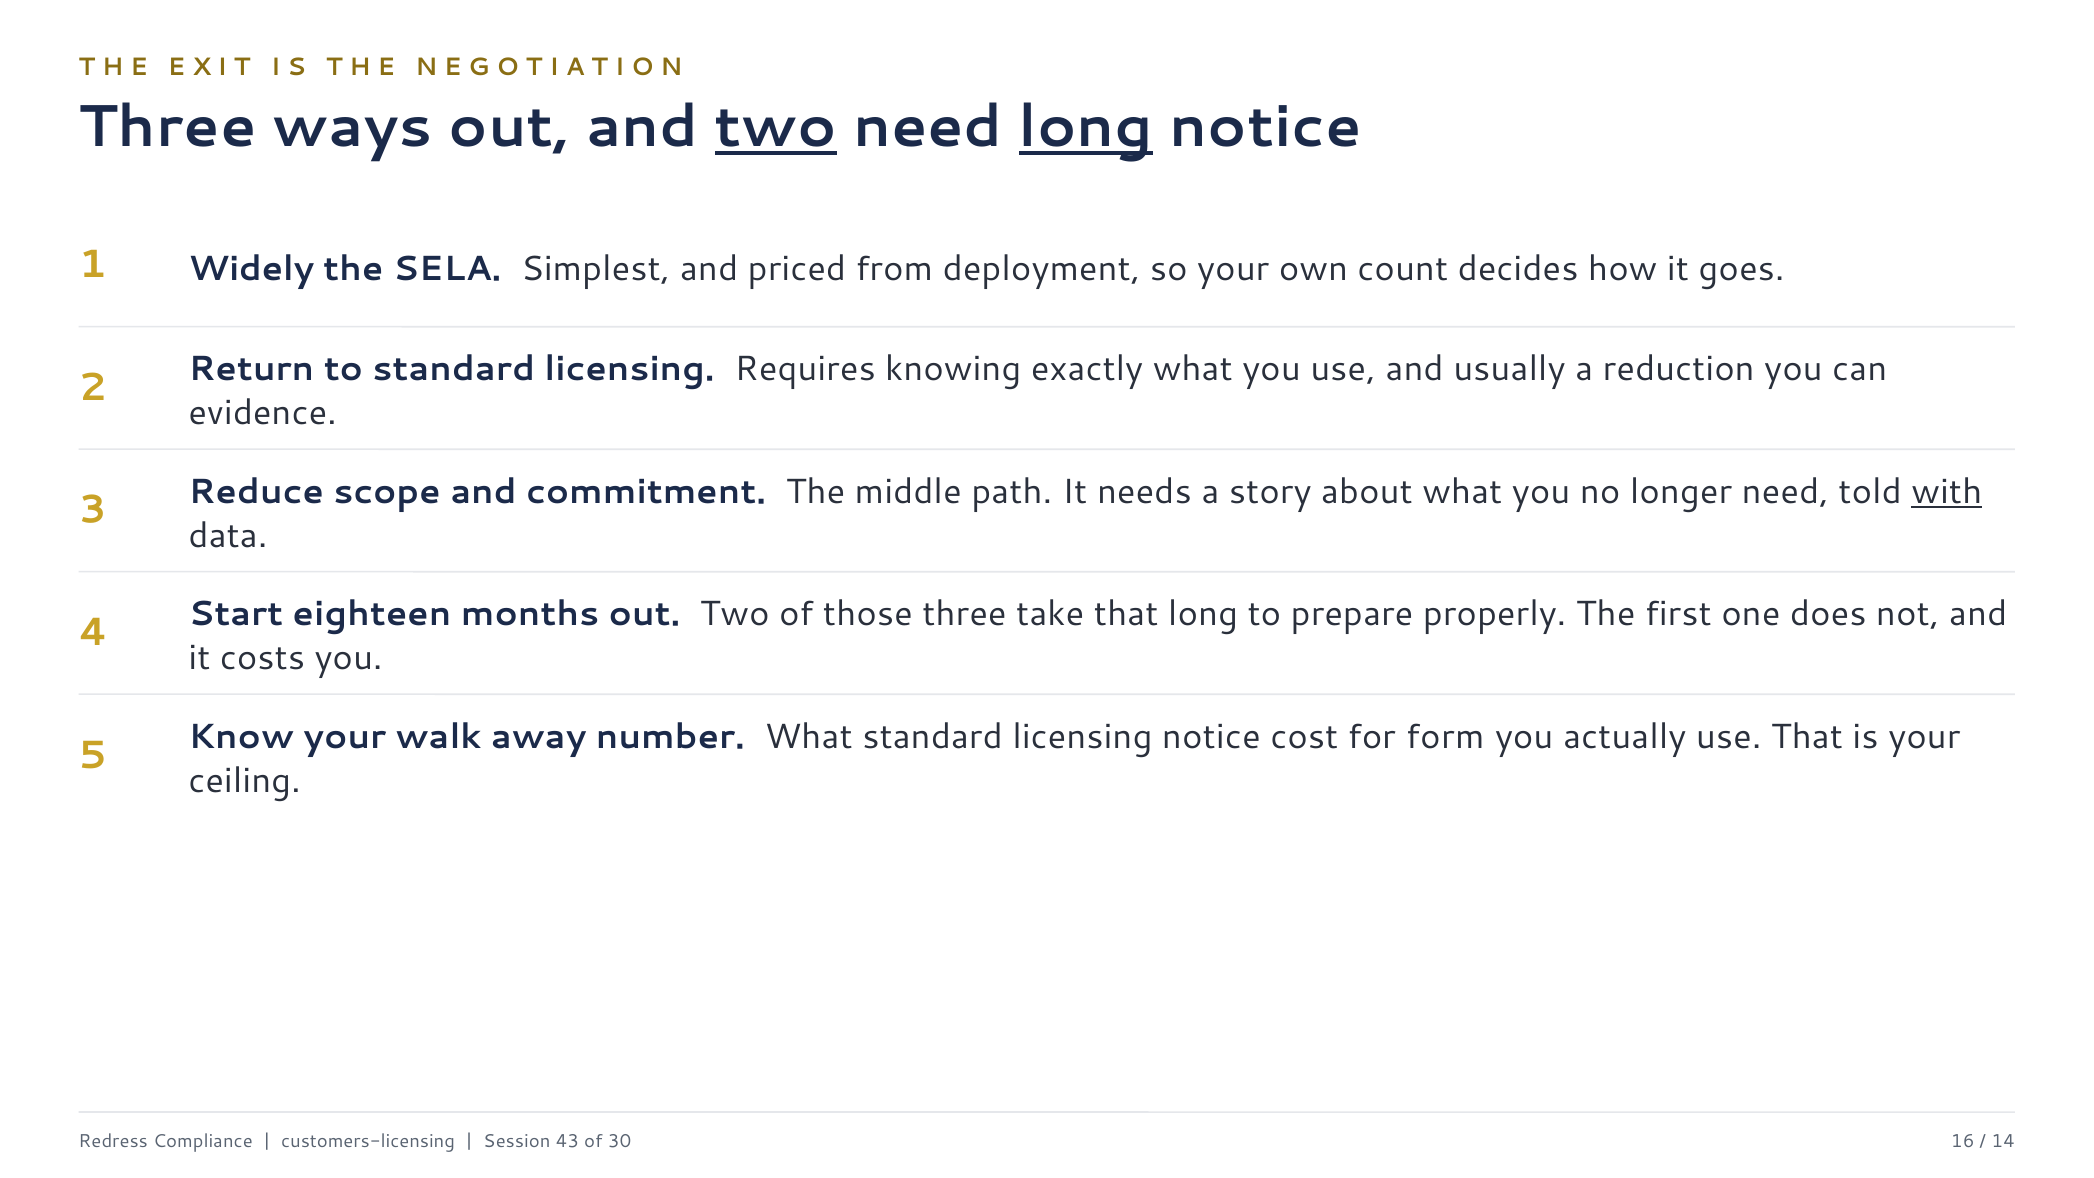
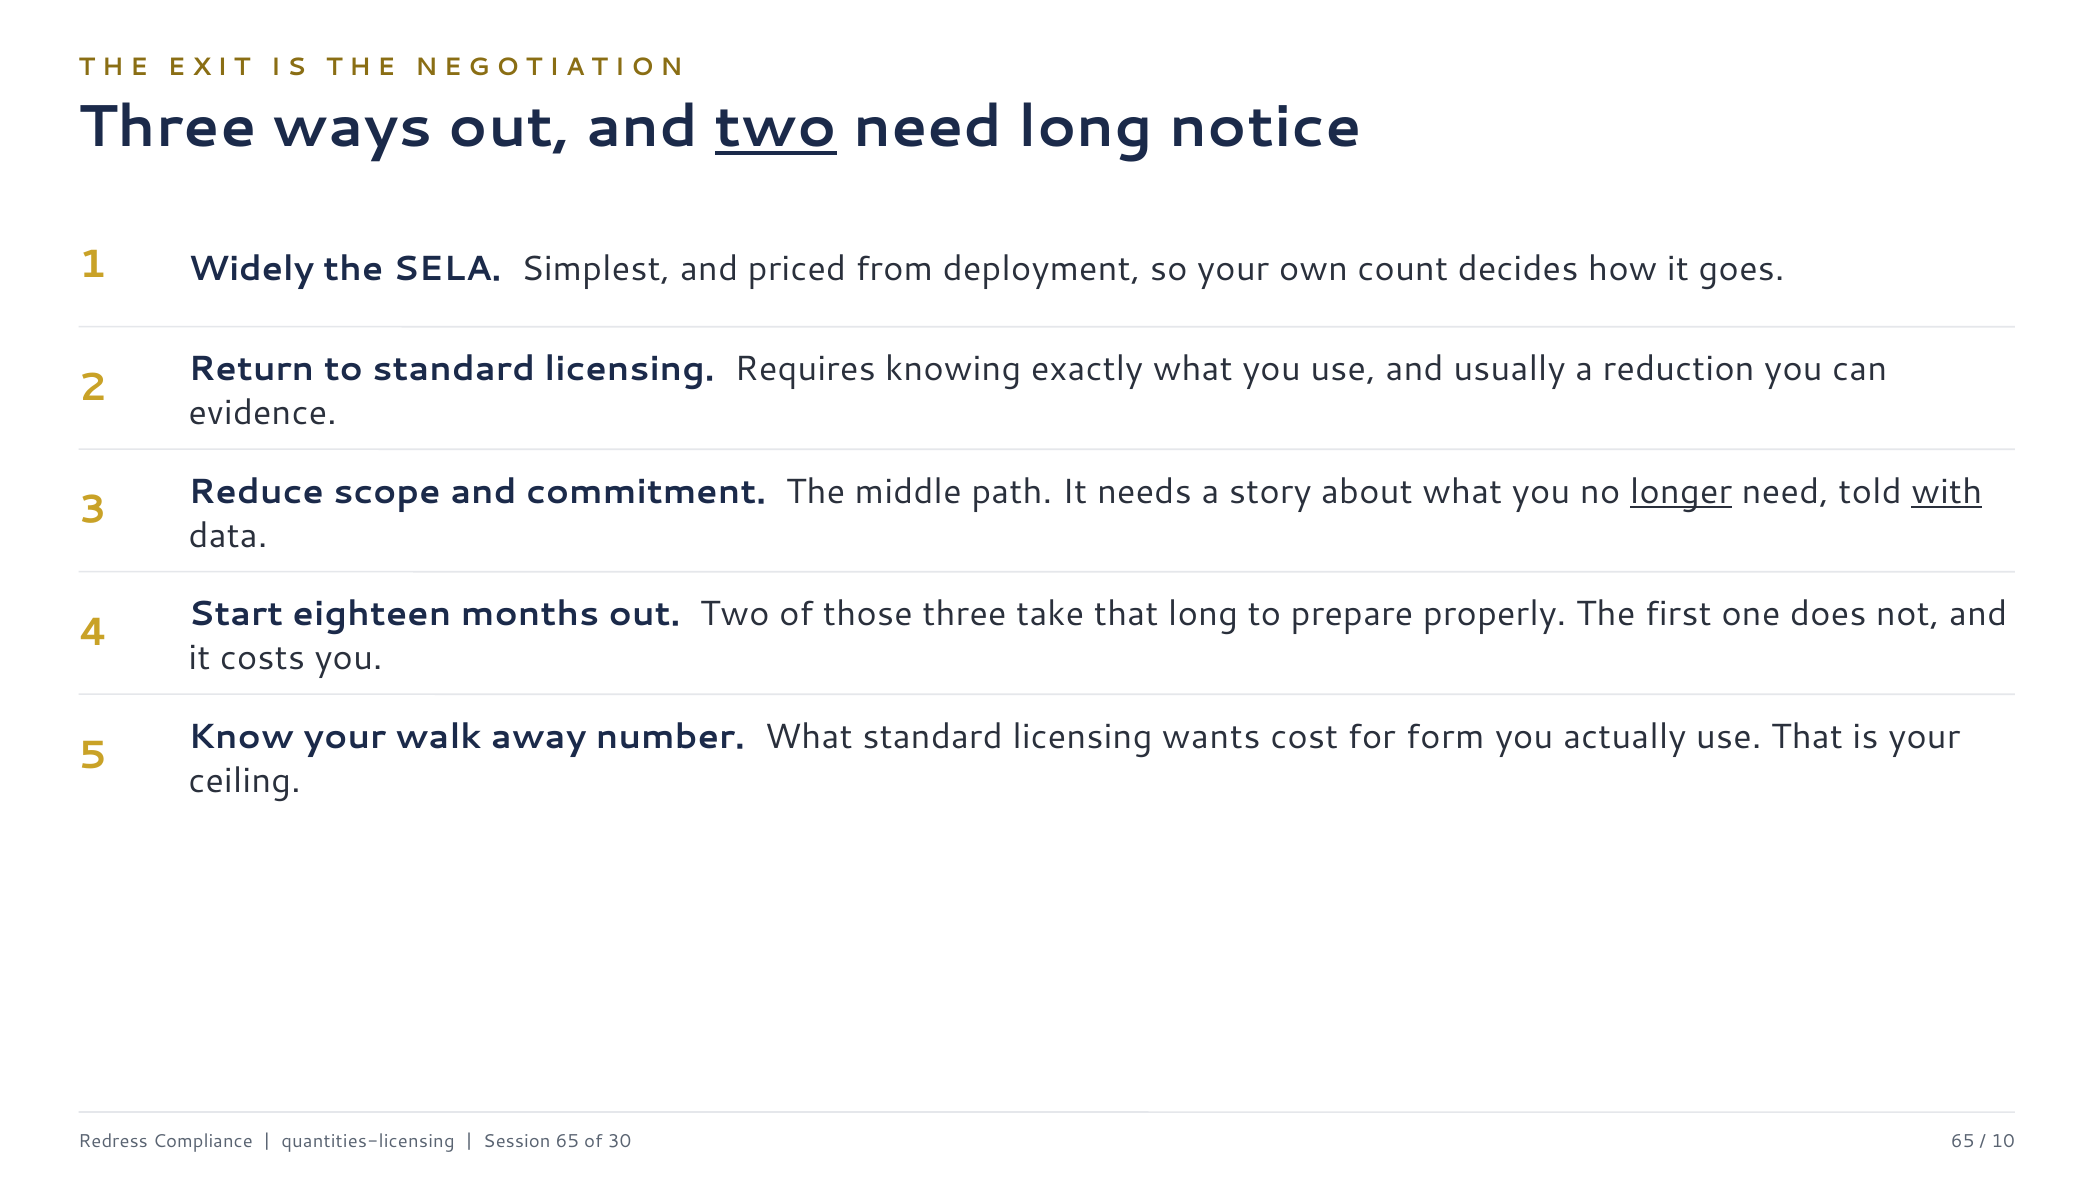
long underline: present -> none (1086, 127)
longer underline: none -> present (1681, 492)
licensing notice: notice -> wants (1211, 737)
customers-licensing: customers-licensing -> quantities-licensing (368, 1141)
Session 43: 43 -> 65 (567, 1141)
30 16: 16 -> 65 (1963, 1141)
14: 14 -> 10 (2003, 1141)
